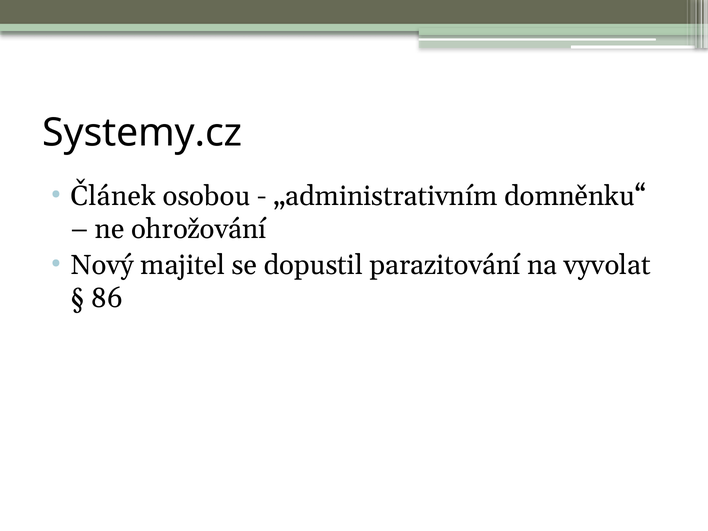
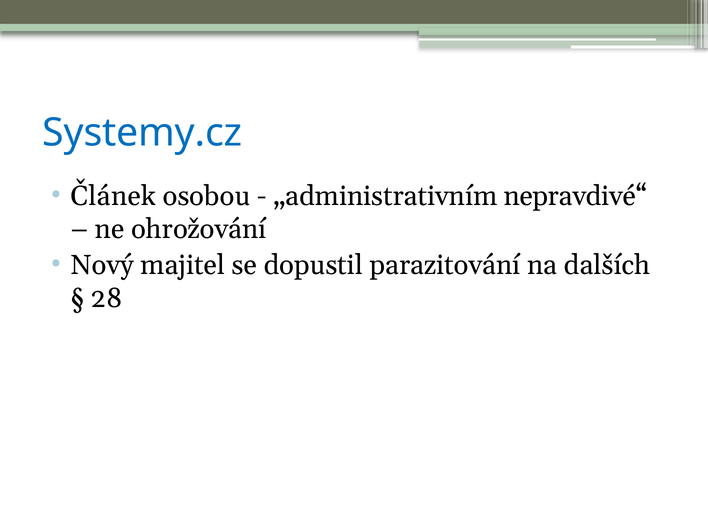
Systemy.cz colour: black -> blue (142, 133)
domněnku“: domněnku“ -> nepravdivé“ (575, 196)
vyvolat: vyvolat -> dalších (607, 265)
86: 86 -> 28 (107, 298)
